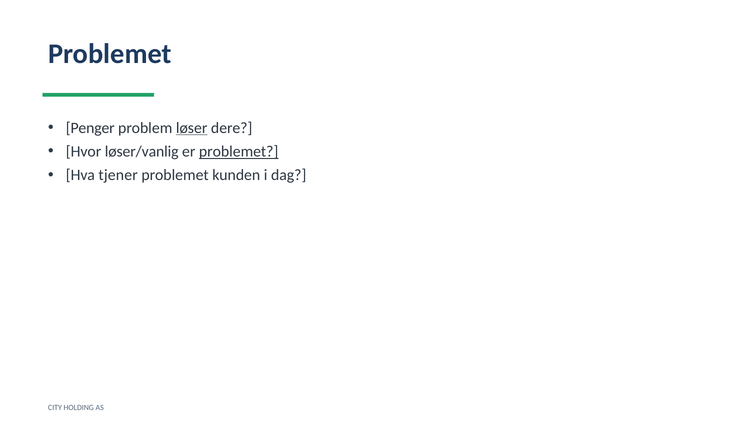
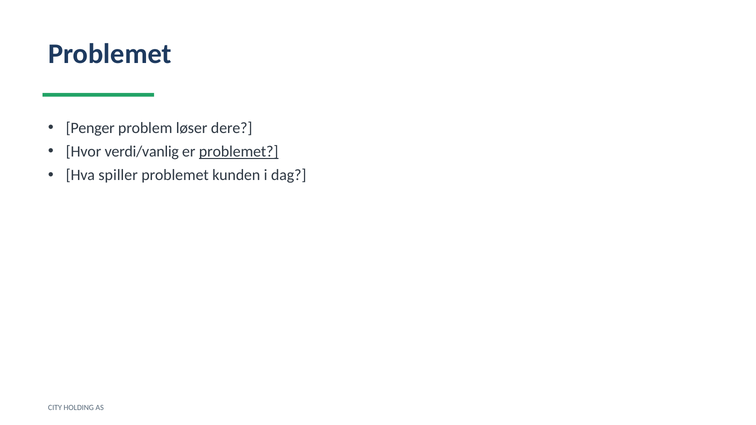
løser underline: present -> none (192, 128)
løser/vanlig: løser/vanlig -> verdi/vanlig (142, 152)
tjener: tjener -> spiller (118, 175)
